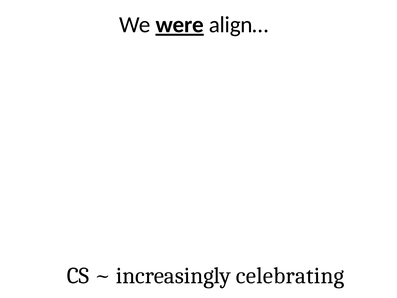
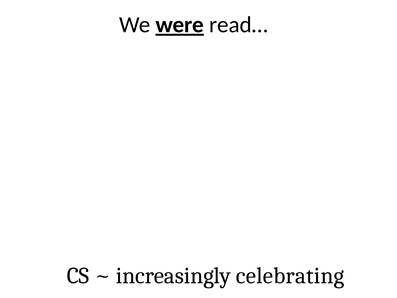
align…: align… -> read… (238, 25)
